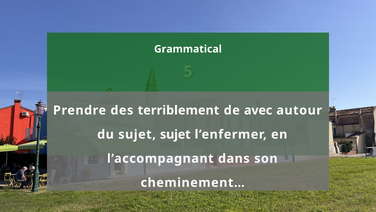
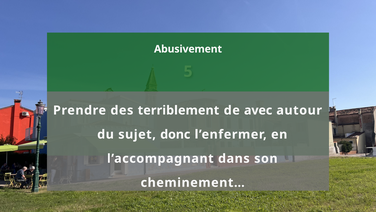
Grammatical: Grammatical -> Abusivement (188, 49)
sujet sujet: sujet -> donc (175, 134)
